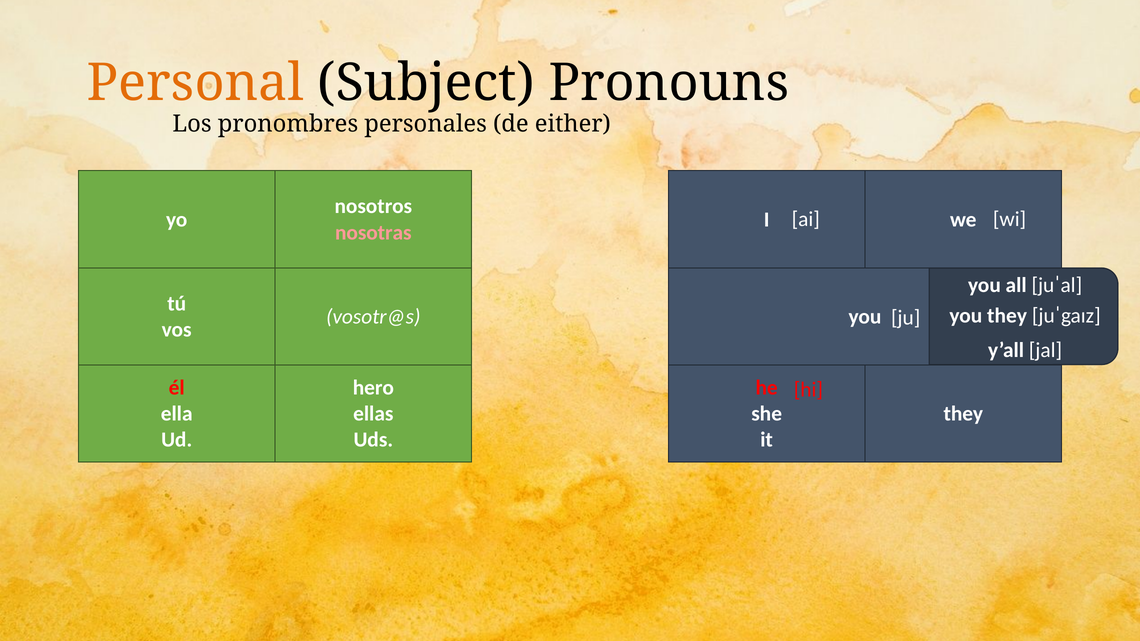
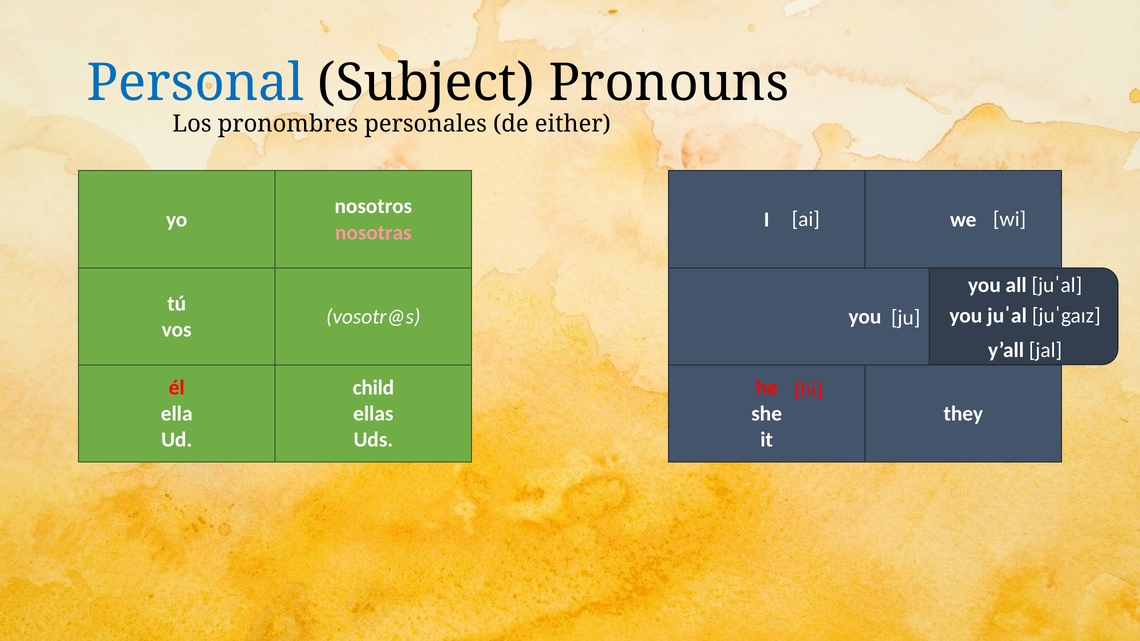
Personal colour: orange -> blue (195, 83)
you they: they -> juˈal (1007, 316)
hero: hero -> child (373, 388)
